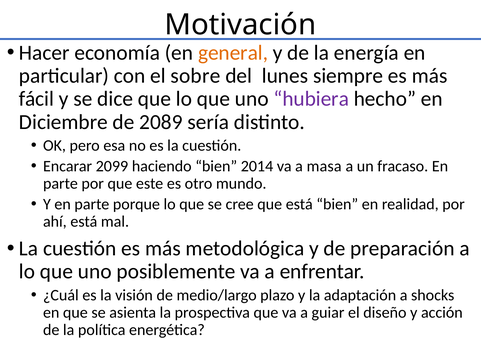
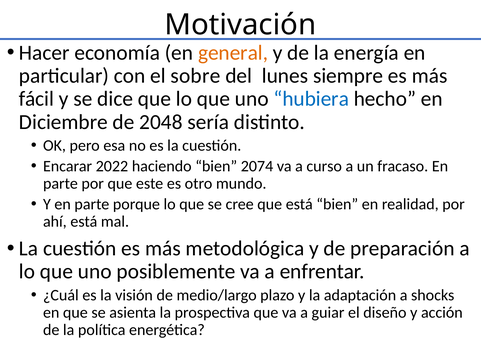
hubiera colour: purple -> blue (311, 99)
2089: 2089 -> 2048 (161, 122)
2099: 2099 -> 2022 (112, 166)
2014: 2014 -> 2074 (257, 166)
masa: masa -> curso (324, 166)
